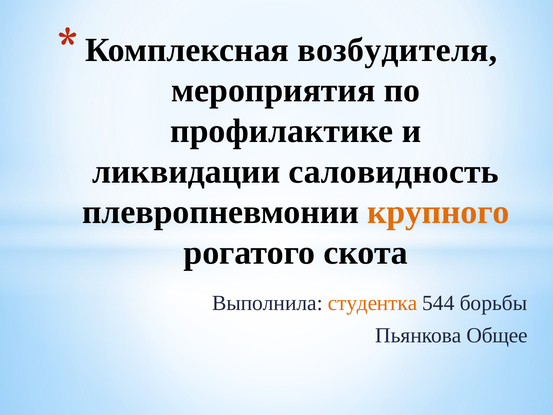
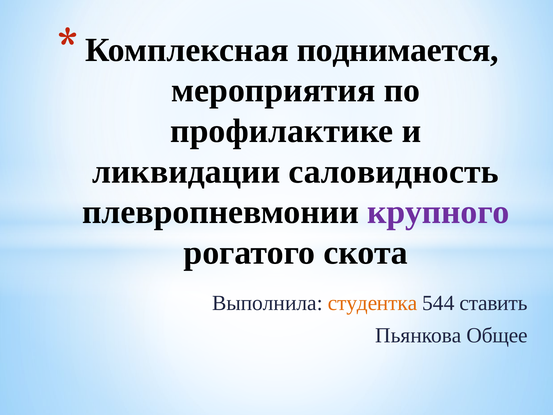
возбудителя: возбудителя -> поднимается (398, 50)
крупного colour: orange -> purple (438, 212)
борьбы: борьбы -> ставить (494, 303)
